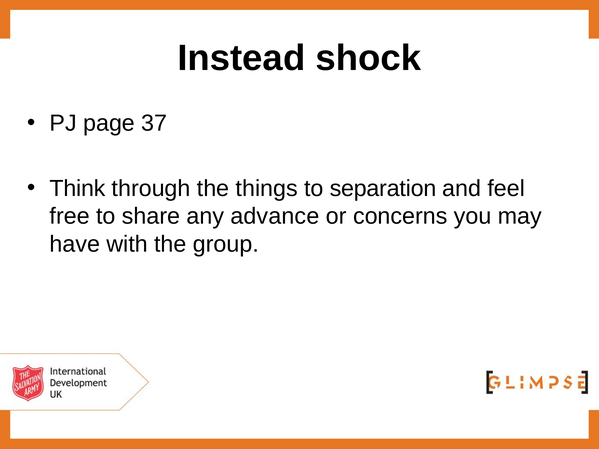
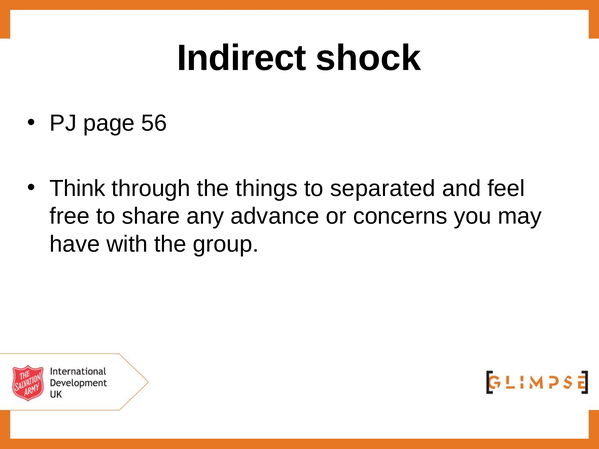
Instead: Instead -> Indirect (242, 58)
37: 37 -> 56 (154, 123)
separation: separation -> separated (383, 189)
